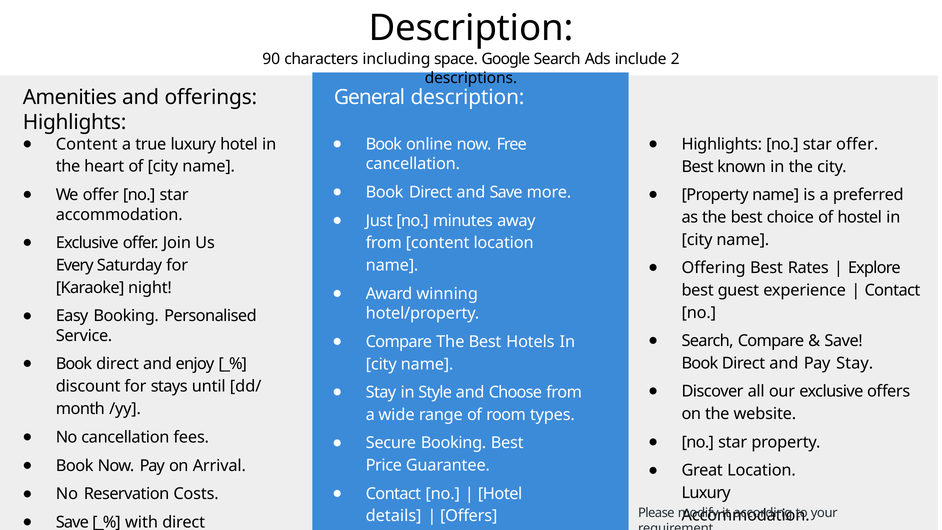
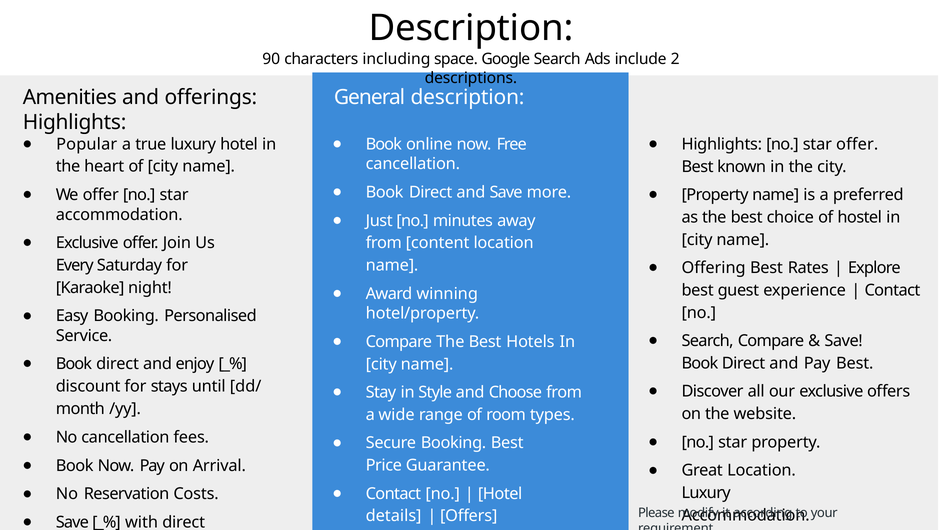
Content: Content -> Popular (87, 144)
Pay Stay: Stay -> Best (855, 363)
